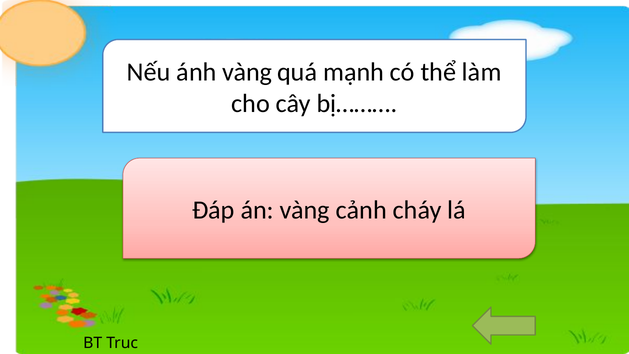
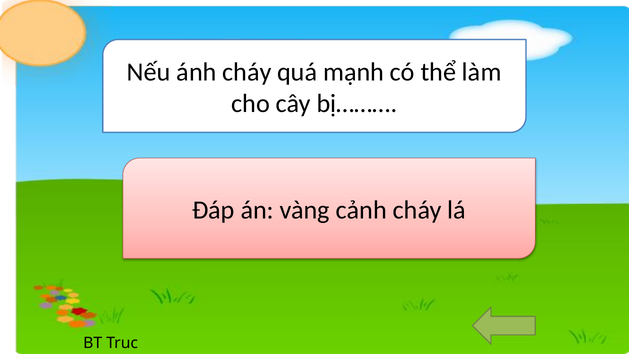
ánh vàng: vàng -> cháy (247, 72)
